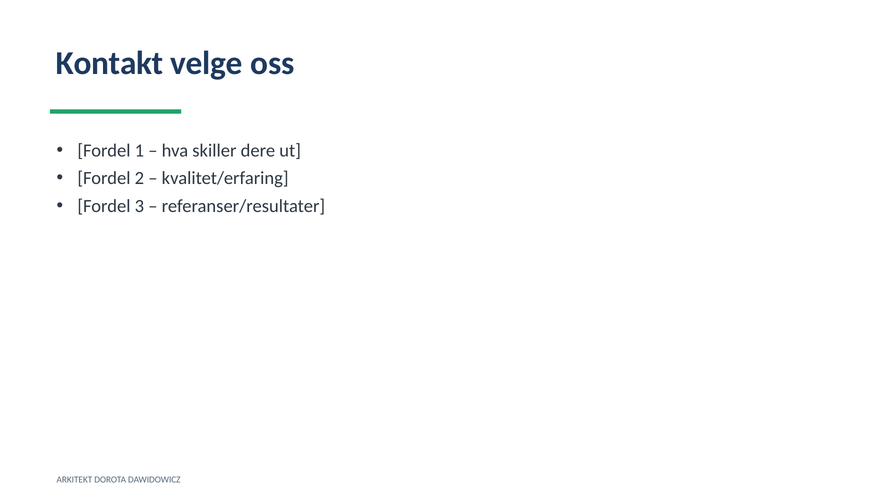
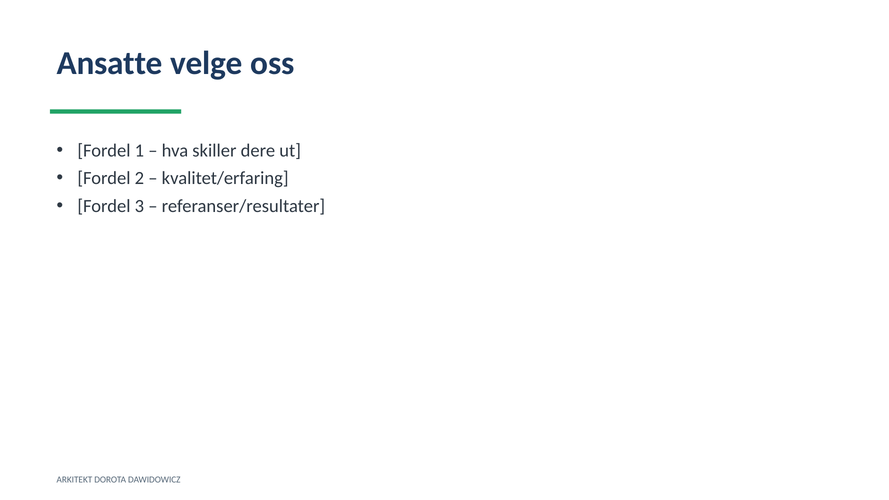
Kontakt: Kontakt -> Ansatte (110, 63)
